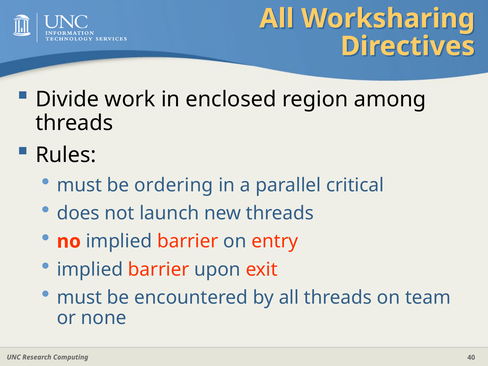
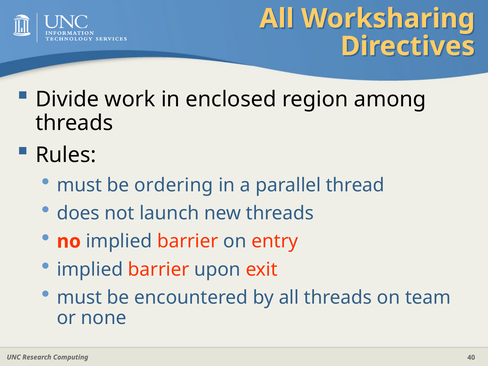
critical: critical -> thread (355, 185)
